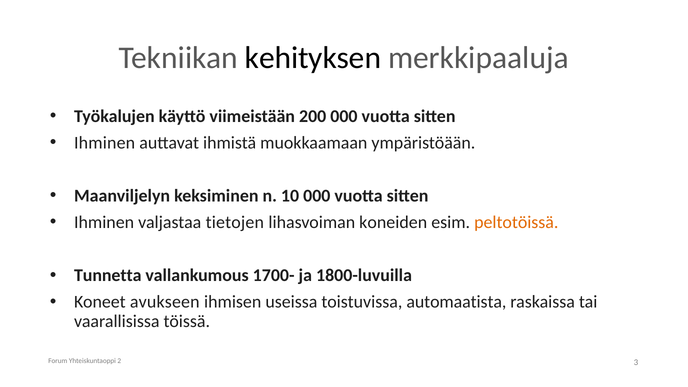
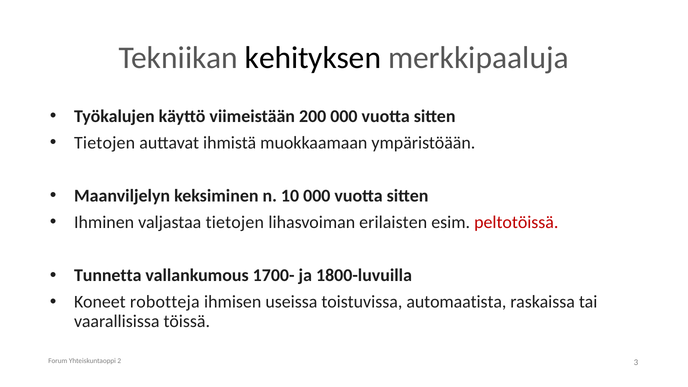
Ihminen: Ihminen -> Tietojen (105, 143)
koneiden: koneiden -> erilaisten (393, 222)
peltotöissä colour: orange -> red (516, 222)
avukseen: avukseen -> robotteja (165, 302)
